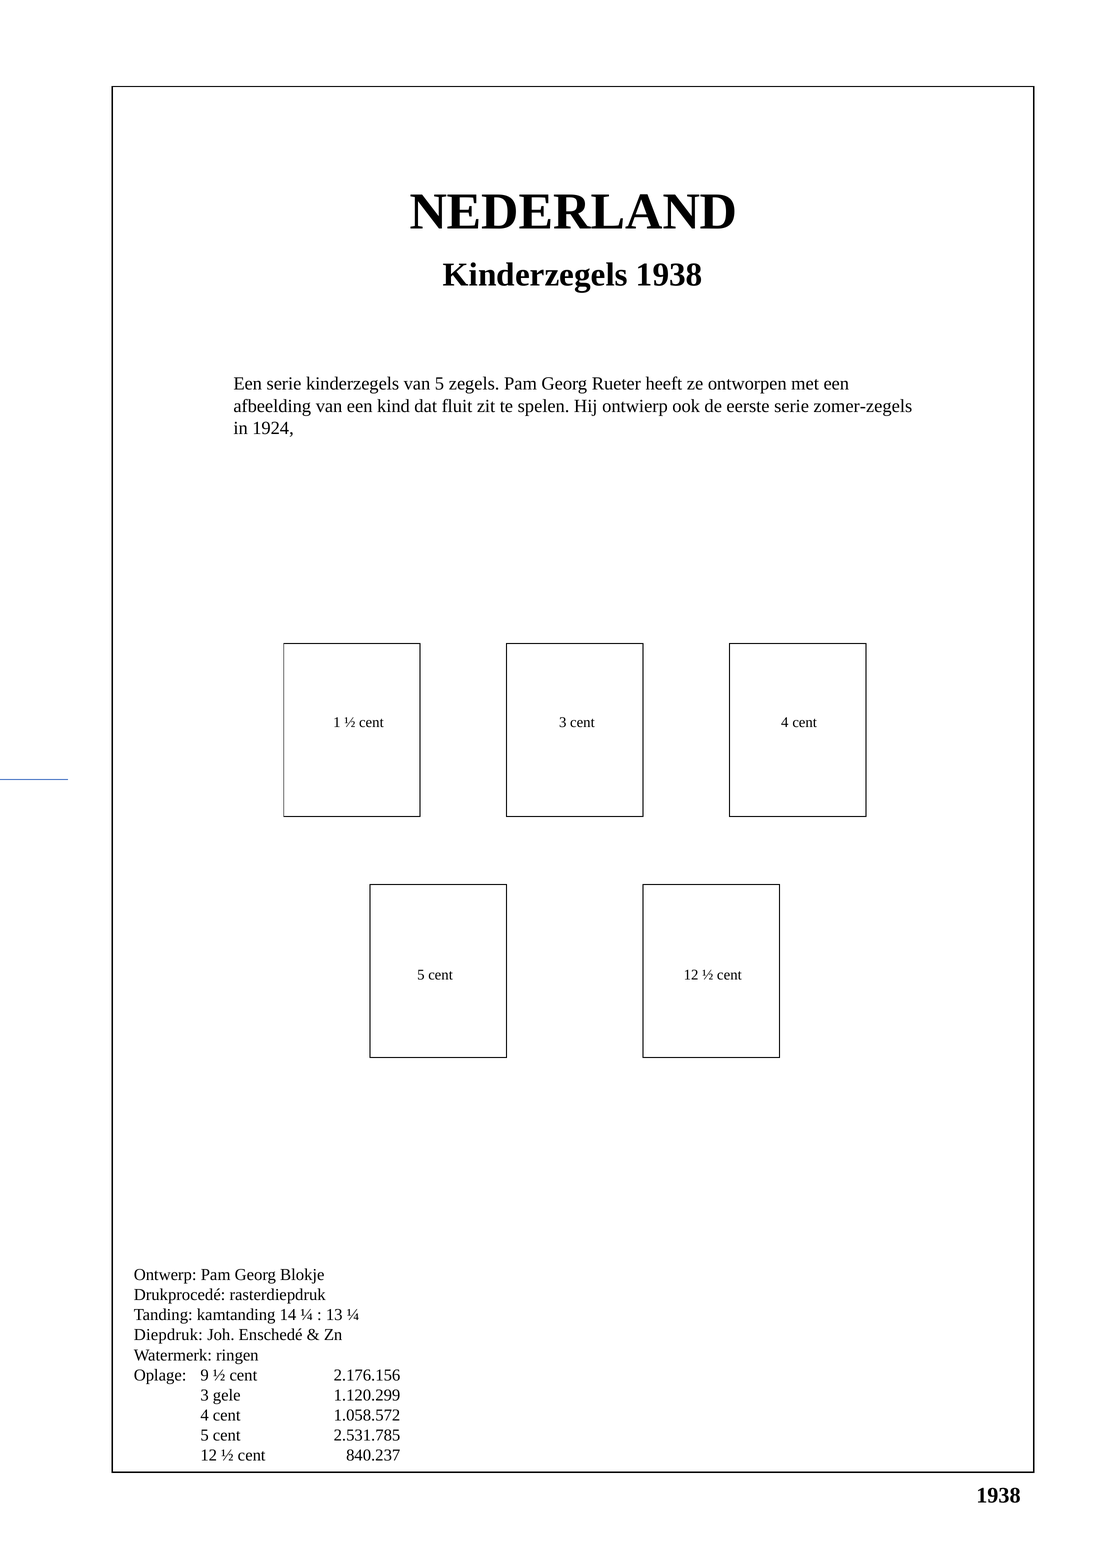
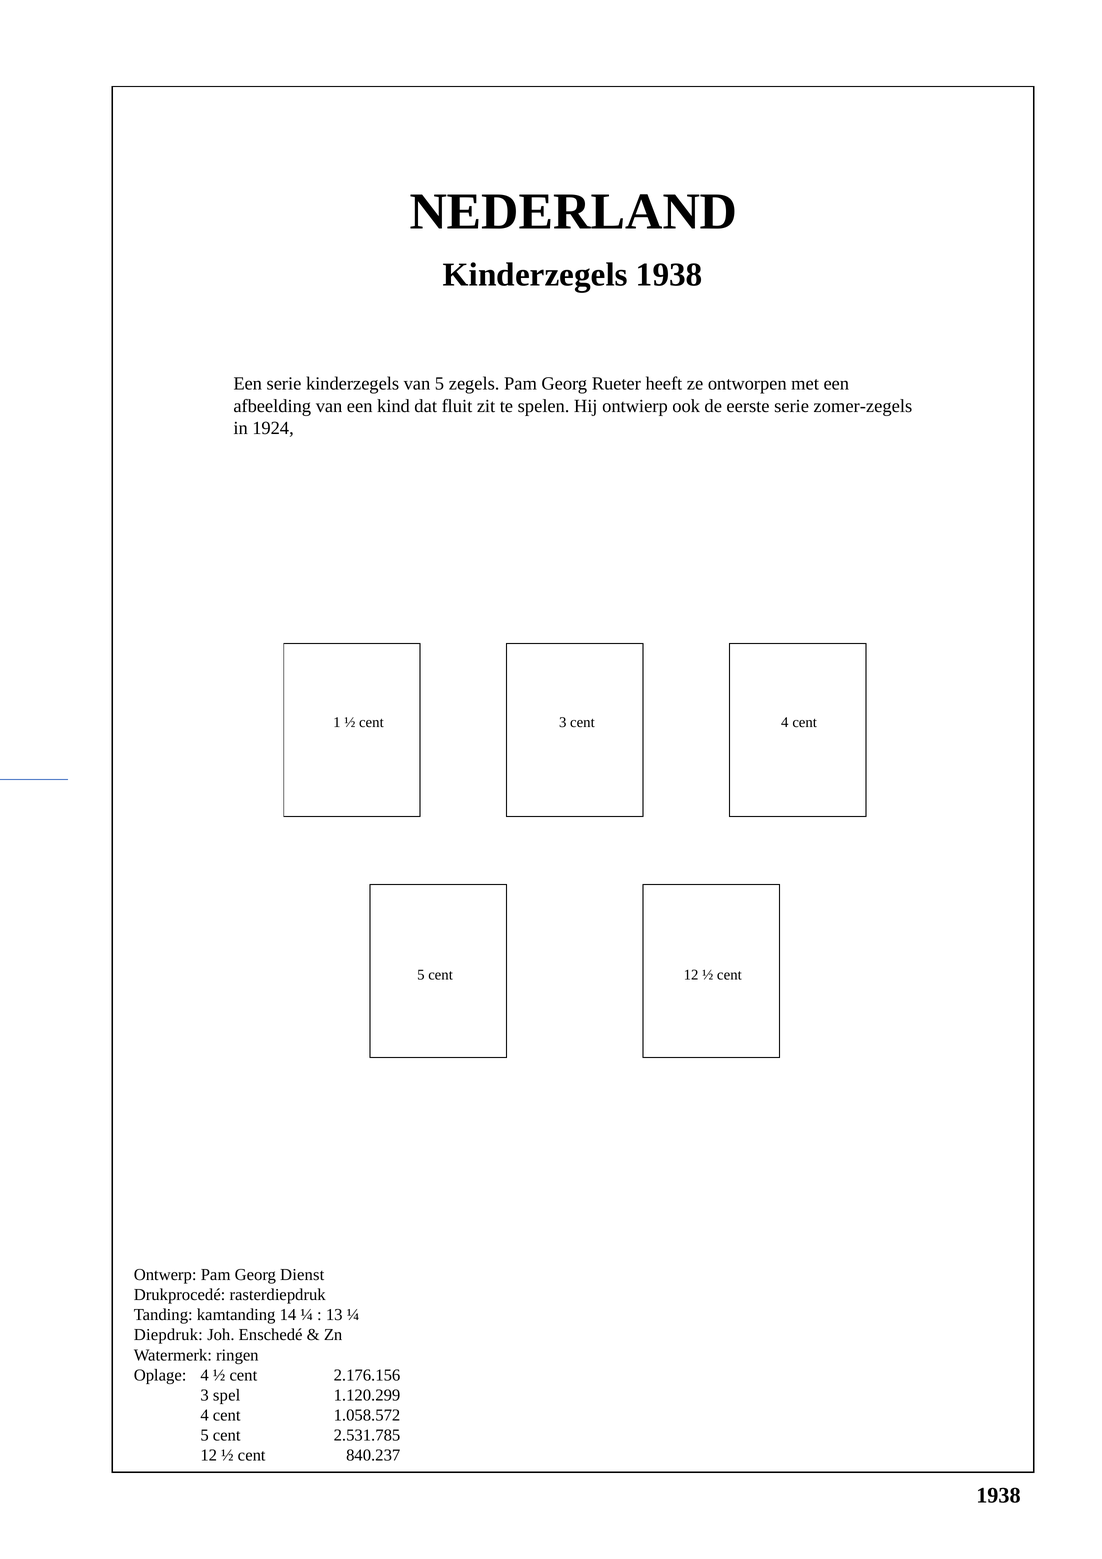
Blokje: Blokje -> Dienst (302, 1274)
Oplage 9: 9 -> 4 (205, 1375)
gele: gele -> spel (227, 1395)
